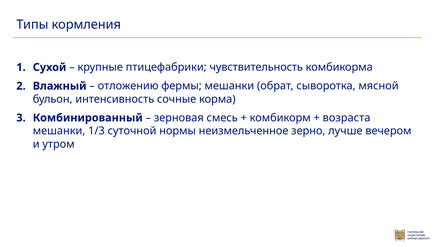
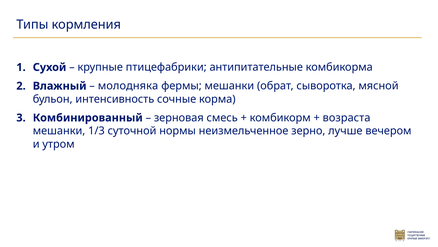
чувствительность: чувствительность -> антипитательные (256, 67)
отложению: отложению -> молодняка (128, 86)
